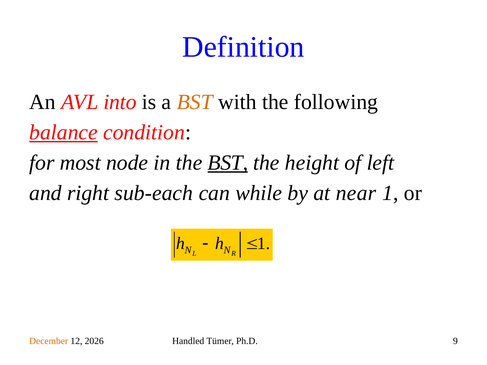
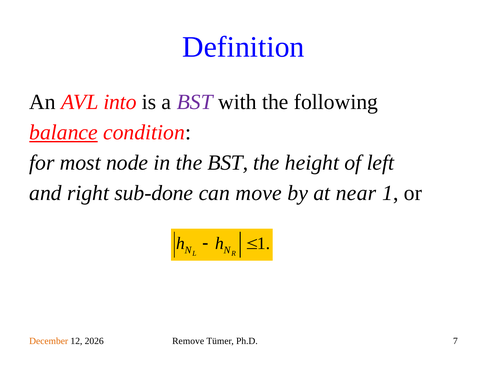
BST colour: orange -> purple (195, 102)
BST underline: present -> none (228, 163)
sub-each: sub-each -> sub-done (154, 193)
while: while -> move (259, 193)
Handled: Handled -> Remove (188, 341)
9: 9 -> 7 (455, 341)
